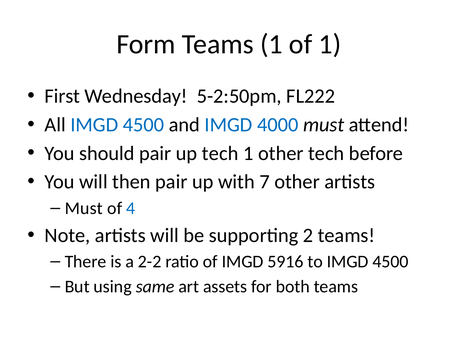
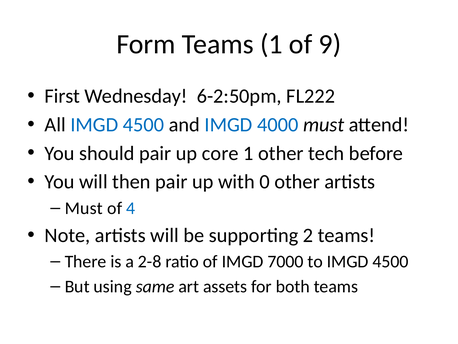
of 1: 1 -> 9 (330, 44)
5-2:50pm: 5-2:50pm -> 6-2:50pm (239, 96)
up tech: tech -> core (220, 153)
7: 7 -> 0 (265, 182)
2-2: 2-2 -> 2-8 (150, 261)
5916: 5916 -> 7000 (286, 261)
